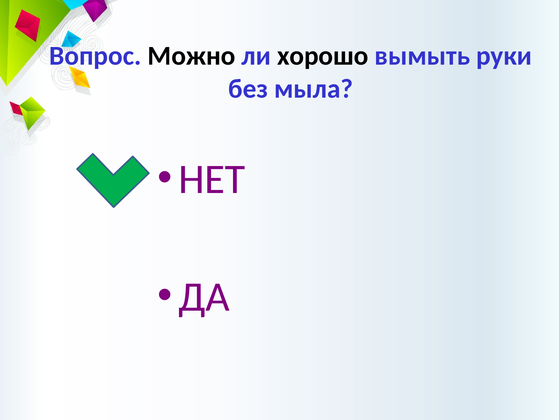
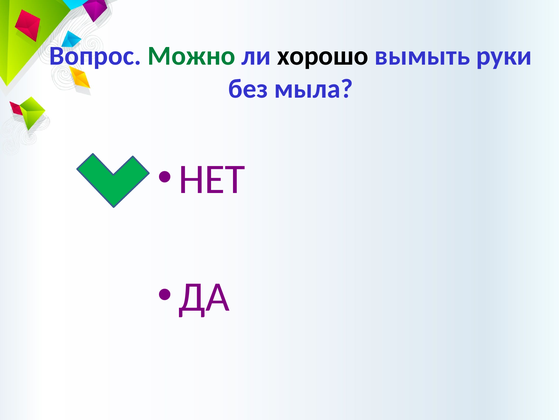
Можно colour: black -> green (192, 56)
